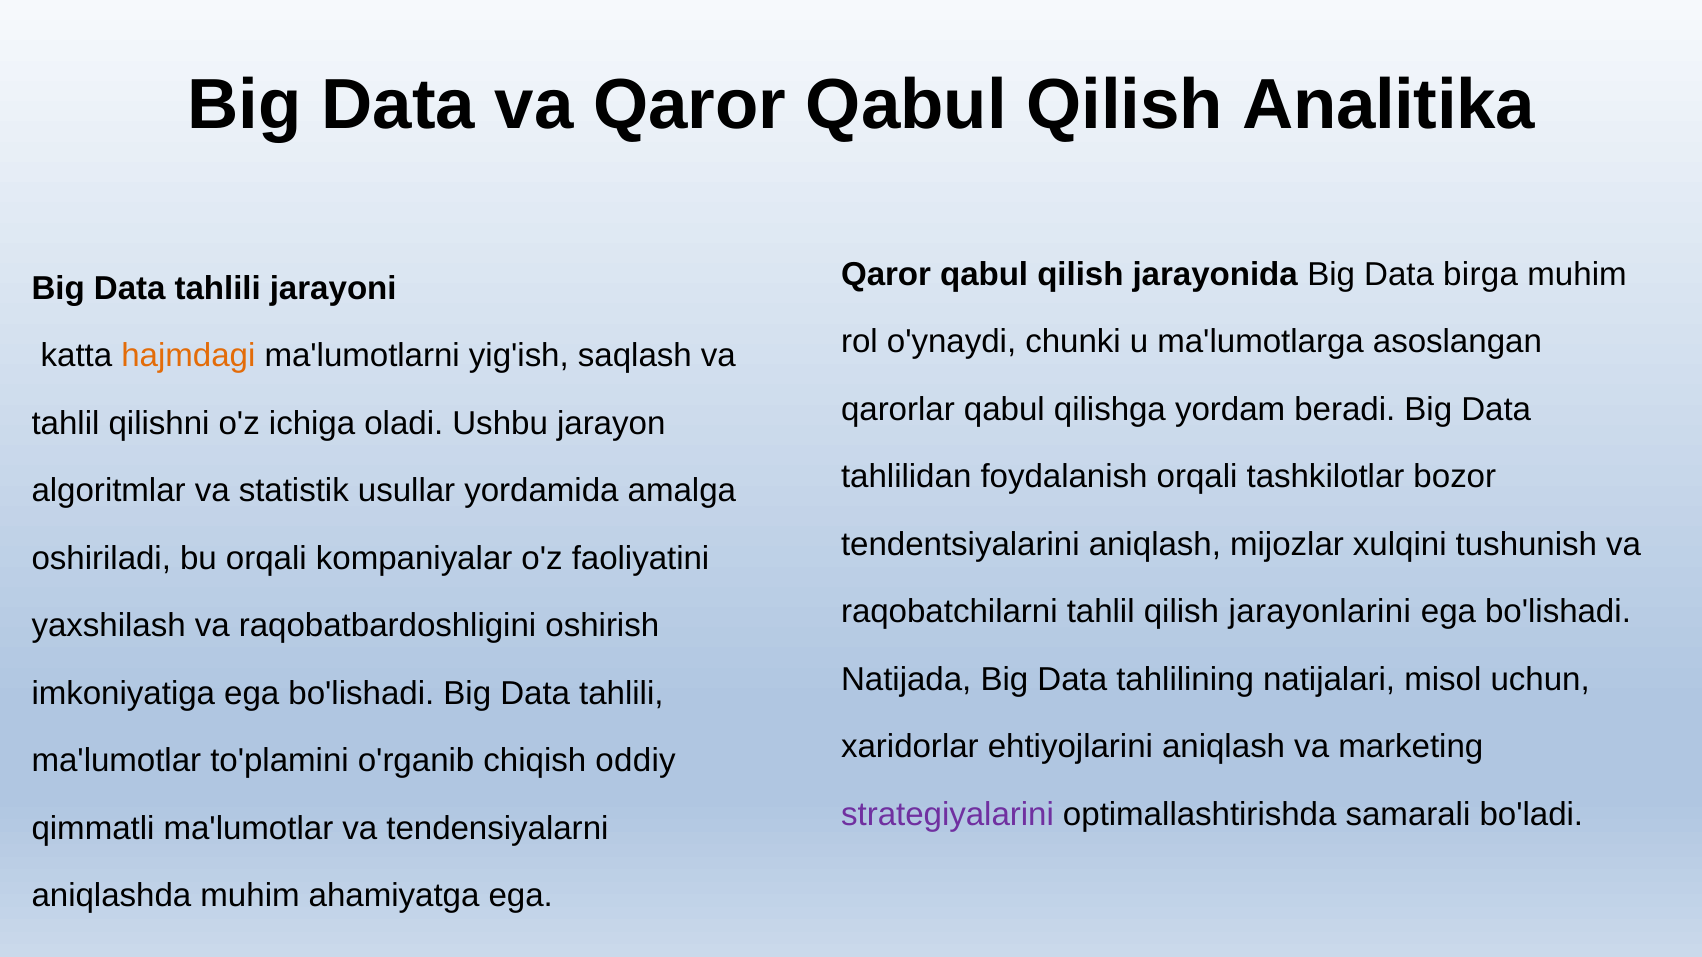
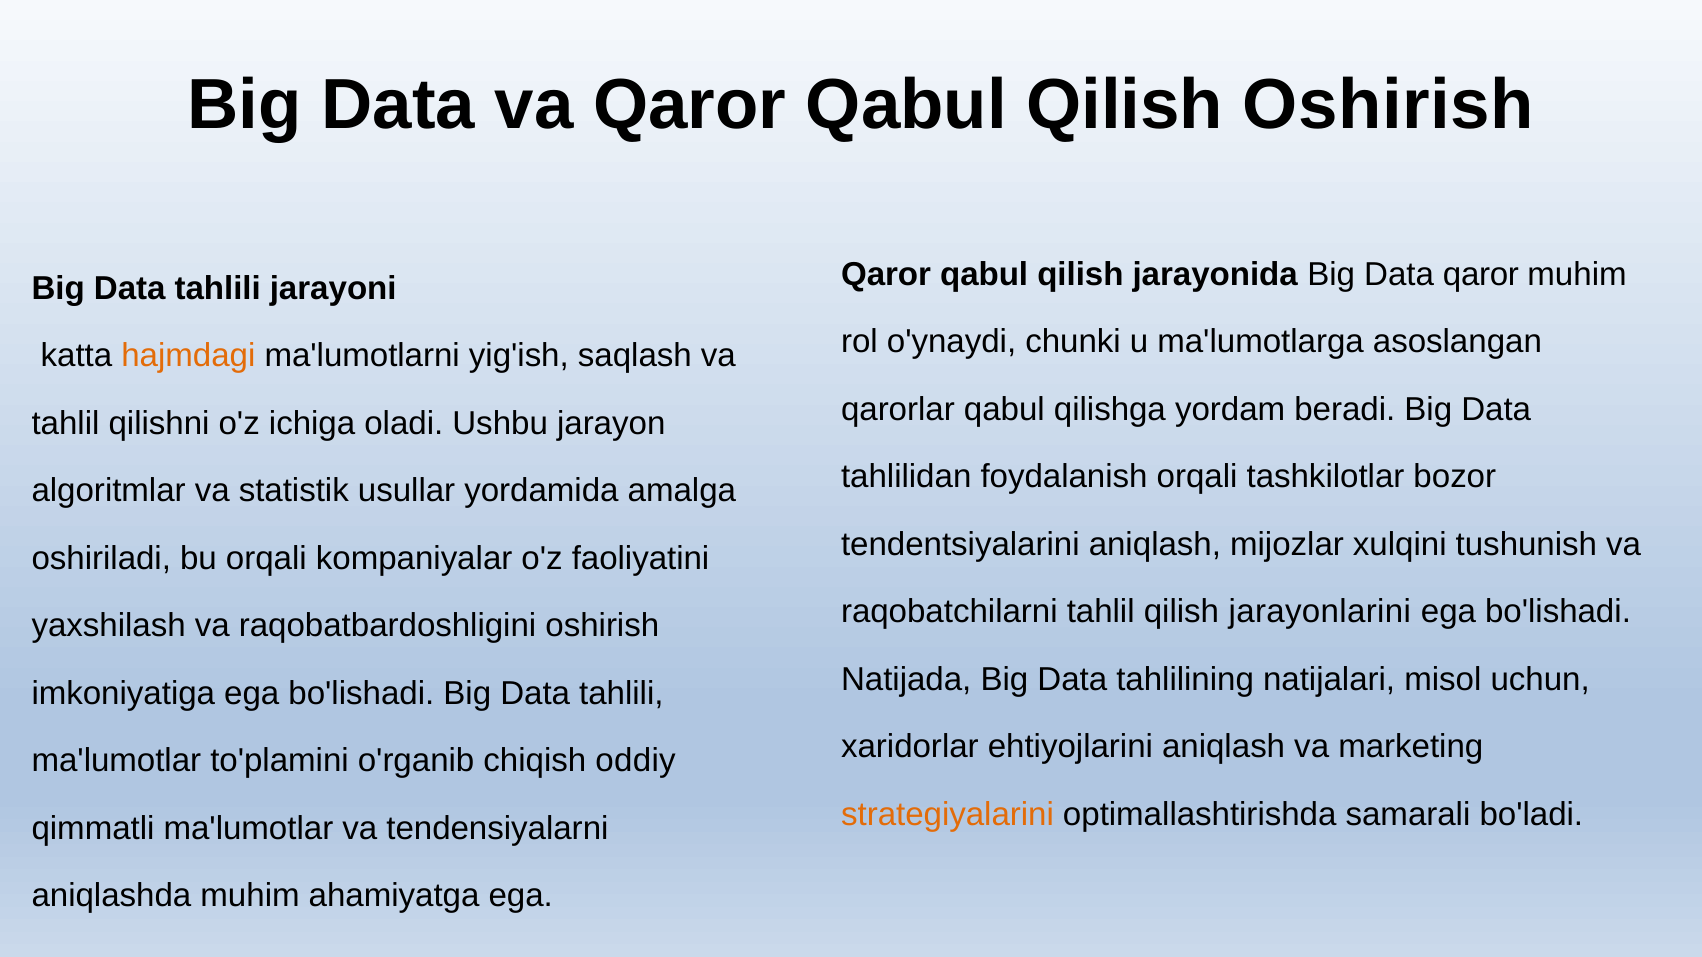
Qilish Analitika: Analitika -> Oshirish (1388, 105)
Data birga: birga -> qaror (1481, 274)
strategiyalarini colour: purple -> orange (948, 815)
